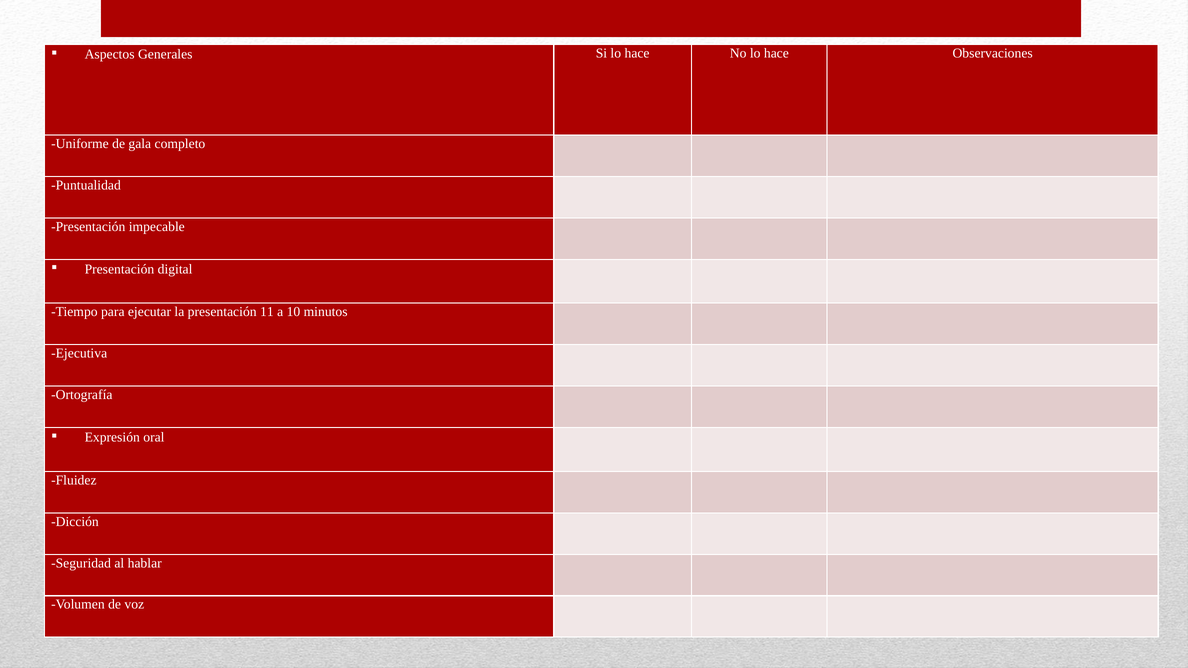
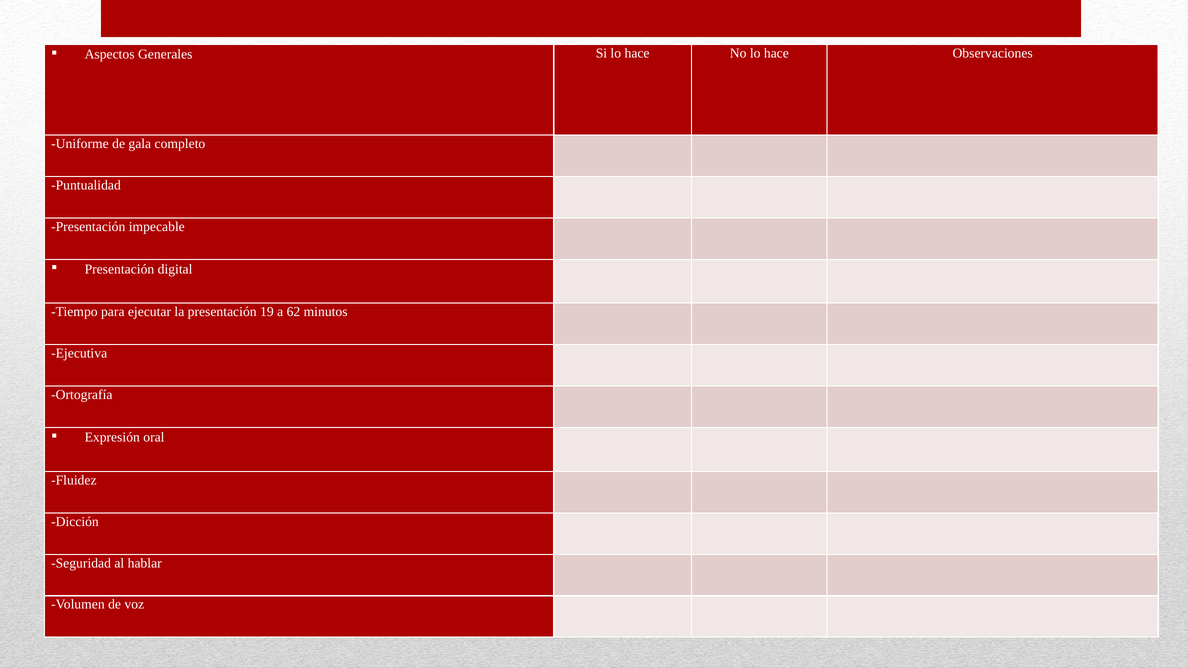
11: 11 -> 19 (267, 312)
10: 10 -> 62 (293, 312)
